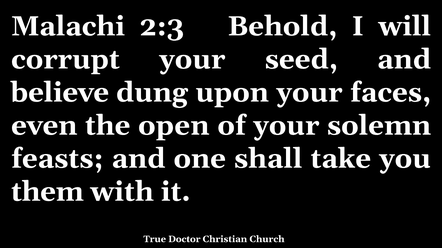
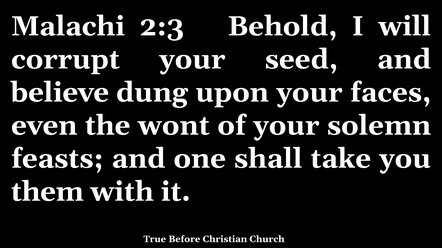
open: open -> wont (174, 126)
Doctor: Doctor -> Before (184, 240)
